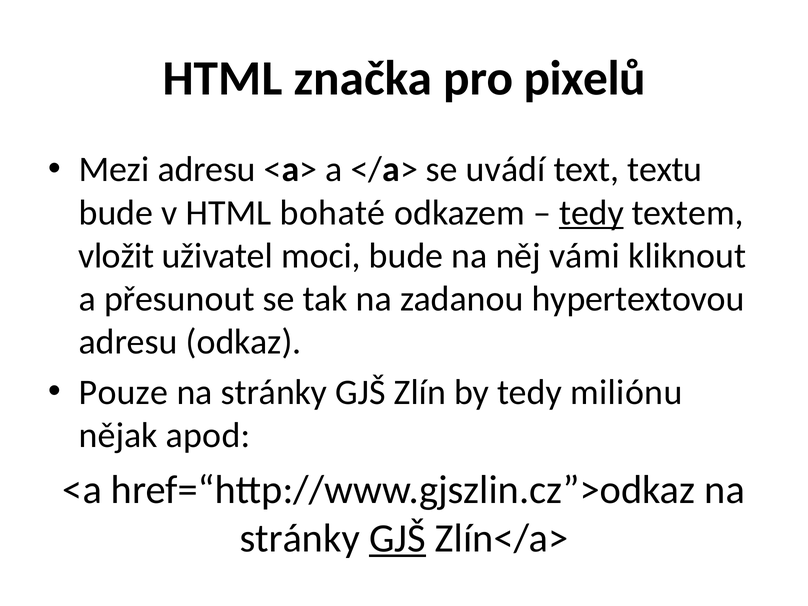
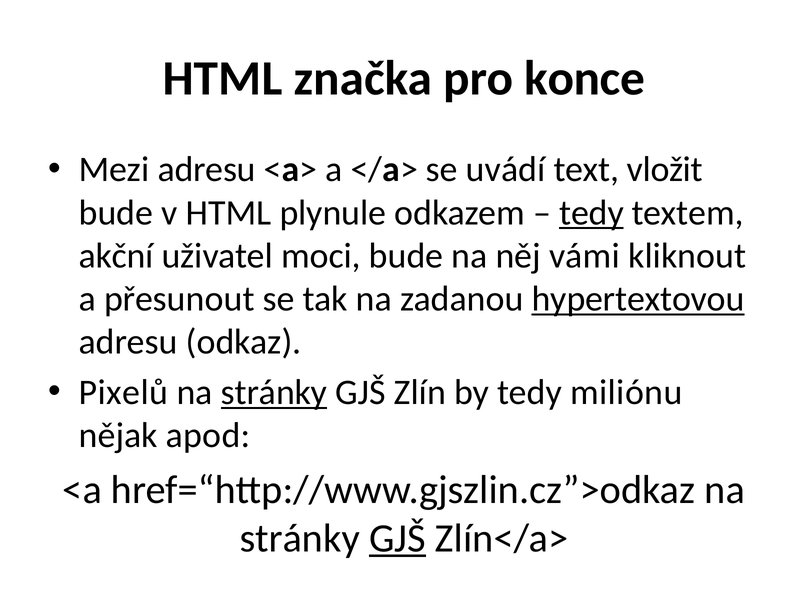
pixelů: pixelů -> konce (585, 78)
textu: textu -> vložit (665, 170)
bohaté: bohaté -> plynule (333, 213)
vložit: vložit -> akční (116, 256)
hypertextovou underline: none -> present (638, 299)
Pouze: Pouze -> Pixelů (123, 392)
stránky underline: none -> present (274, 392)
